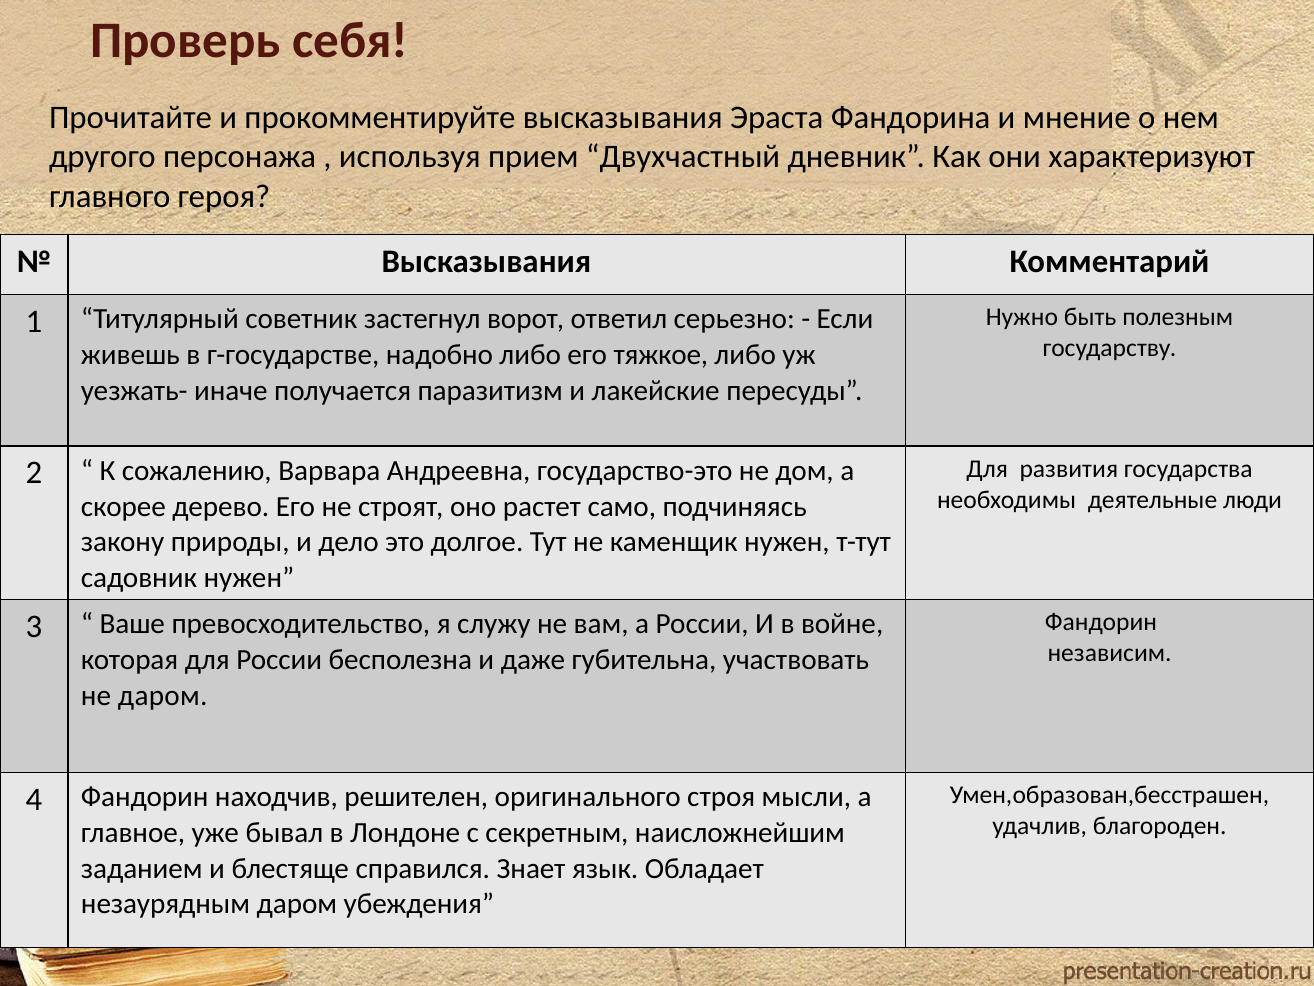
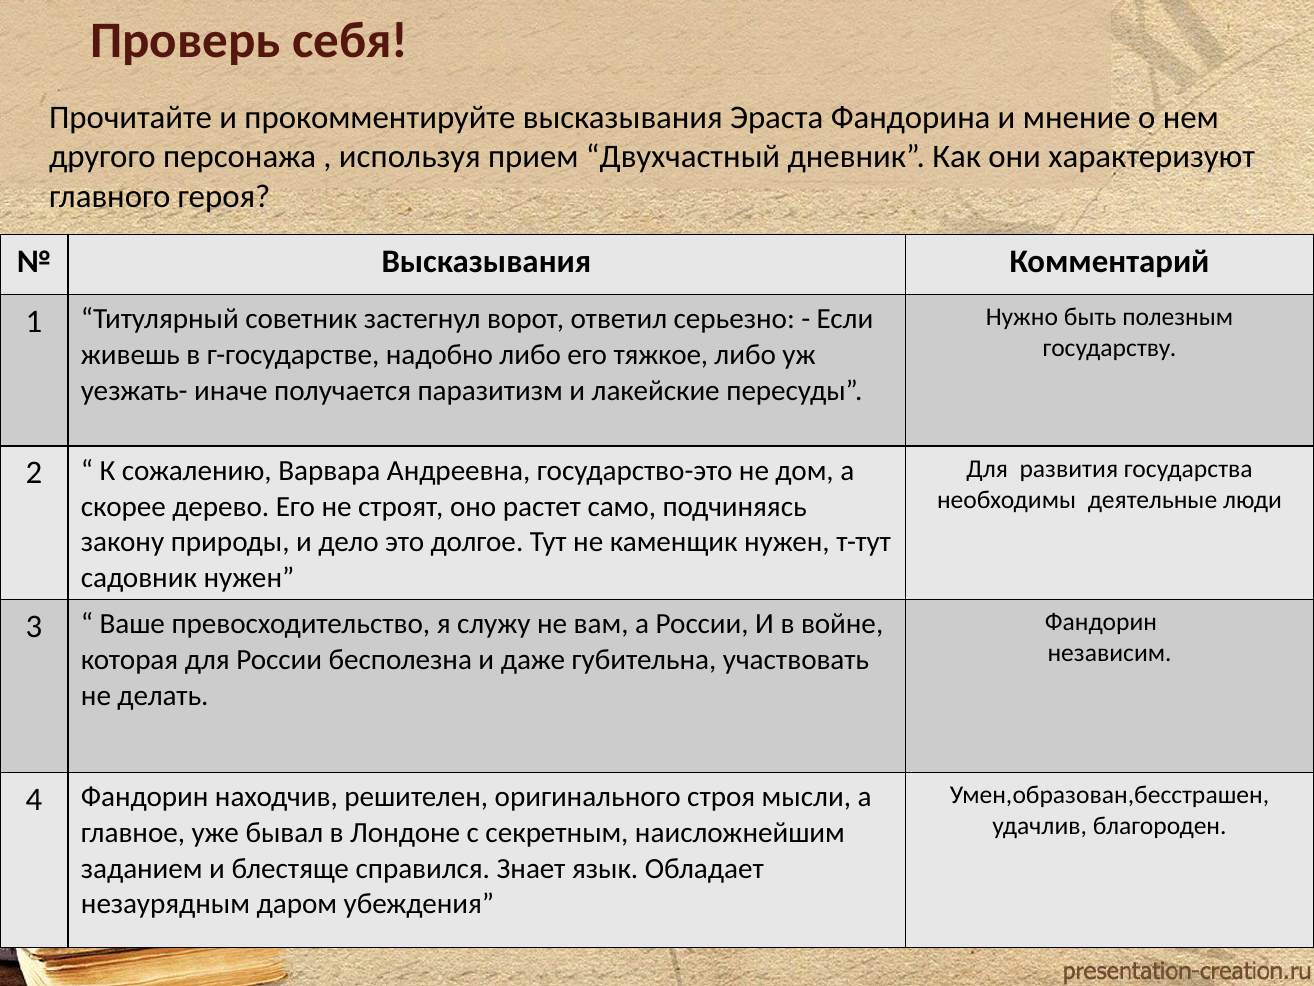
не даром: даром -> делать (163, 695)
